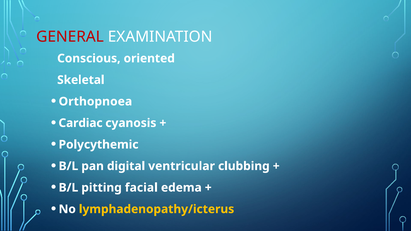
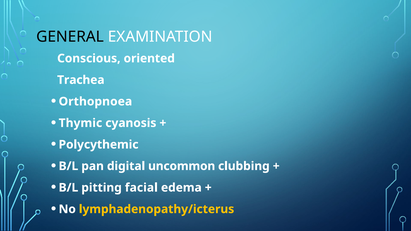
GENERAL colour: red -> black (70, 37)
Skeletal: Skeletal -> Trachea (81, 80)
Cardiac: Cardiac -> Thymic (80, 123)
ventricular: ventricular -> uncommon (182, 166)
